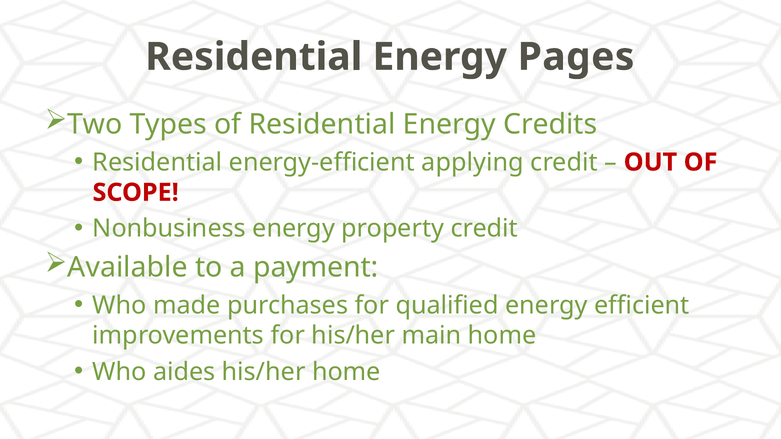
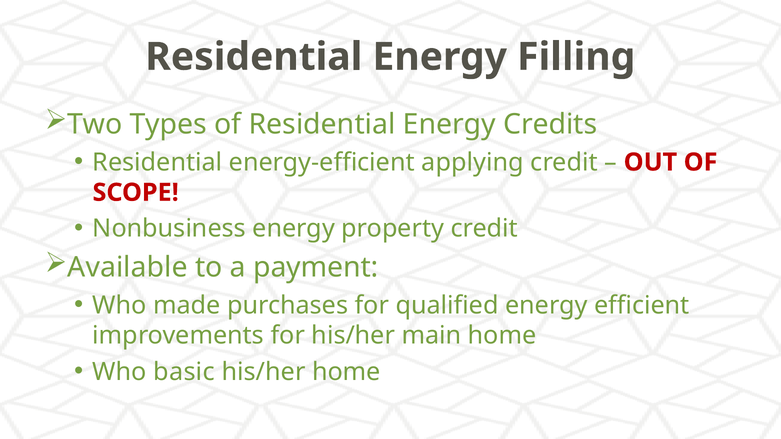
Pages: Pages -> Filling (576, 57)
aides: aides -> basic (184, 372)
